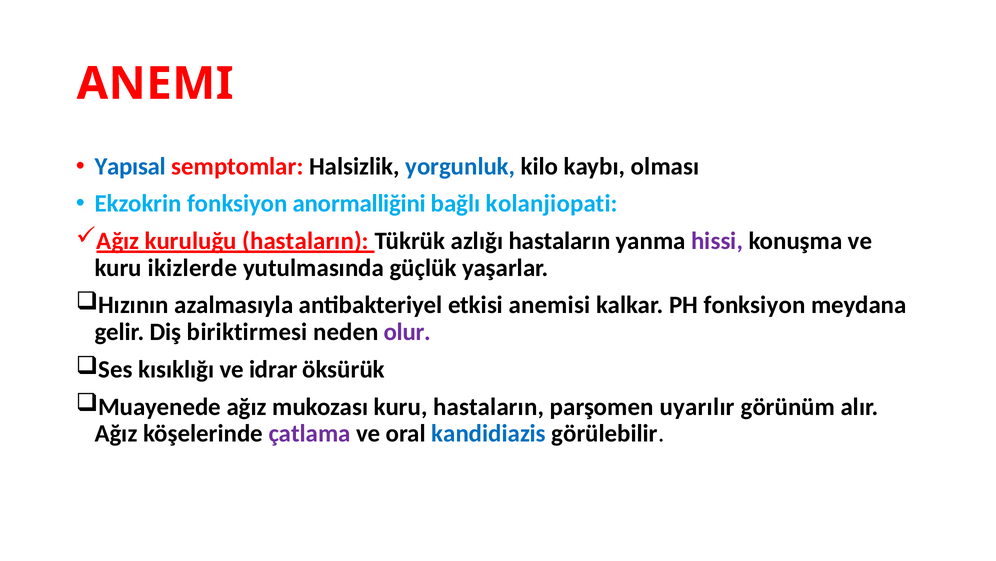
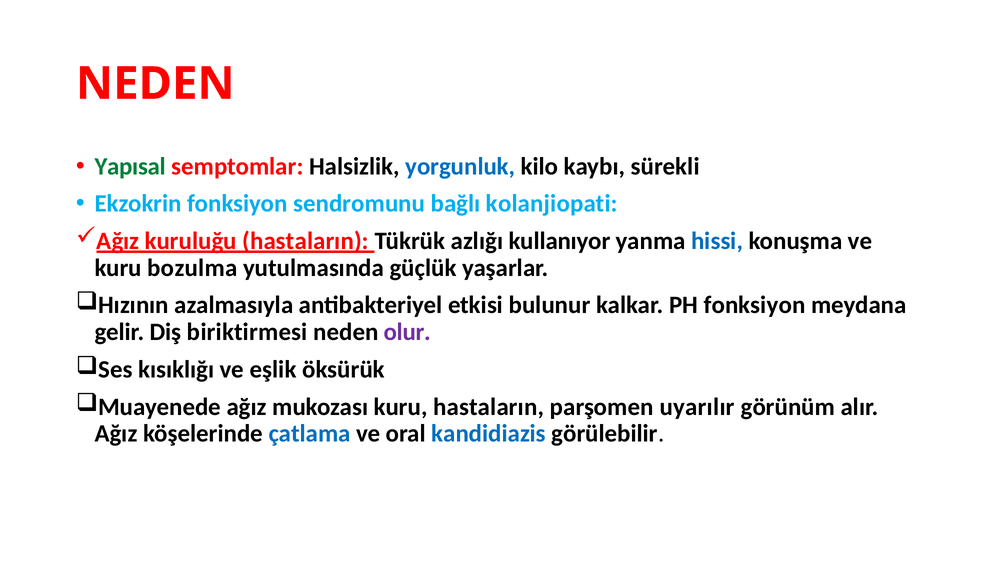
ANEMI: ANEMI -> NEDEN (155, 84)
Yapısal colour: blue -> green (130, 166)
olması: olması -> sürekli (665, 166)
anormalliğini: anormalliğini -> sendromunu (359, 203)
azlığı hastaların: hastaların -> kullanıyor (560, 241)
hissi colour: purple -> blue (717, 241)
ikizlerde: ikizlerde -> bozulma (192, 268)
anemisi: anemisi -> bulunur (550, 305)
idrar: idrar -> eşlik (273, 369)
çatlama colour: purple -> blue (310, 433)
